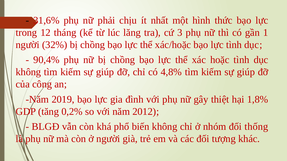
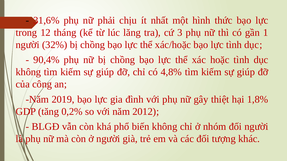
đối thống: thống -> người (256, 127)
